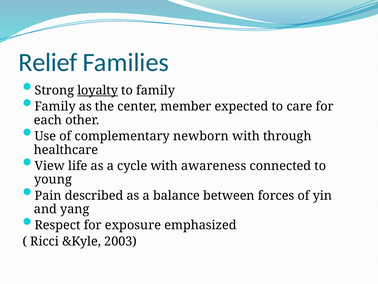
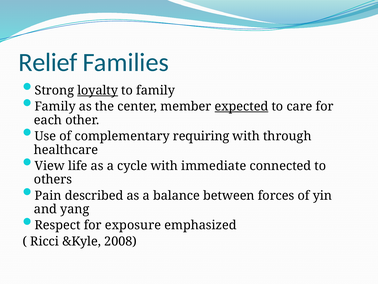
expected underline: none -> present (241, 106)
newborn: newborn -> requiring (201, 136)
awareness: awareness -> immediate (214, 166)
young: young -> others (53, 179)
2003: 2003 -> 2008 (120, 241)
